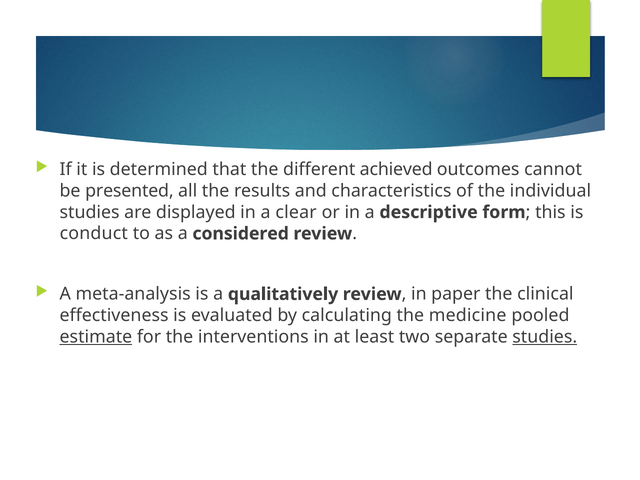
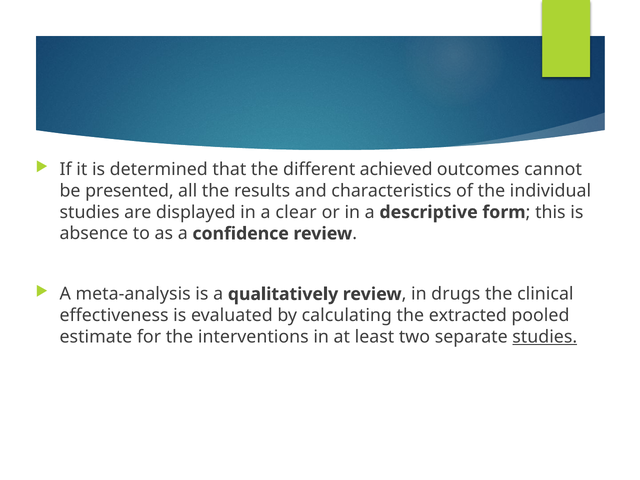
conduct: conduct -> absence (94, 234)
considered: considered -> confidence (241, 234)
paper: paper -> drugs (456, 294)
medicine: medicine -> extracted (468, 315)
estimate underline: present -> none (96, 337)
